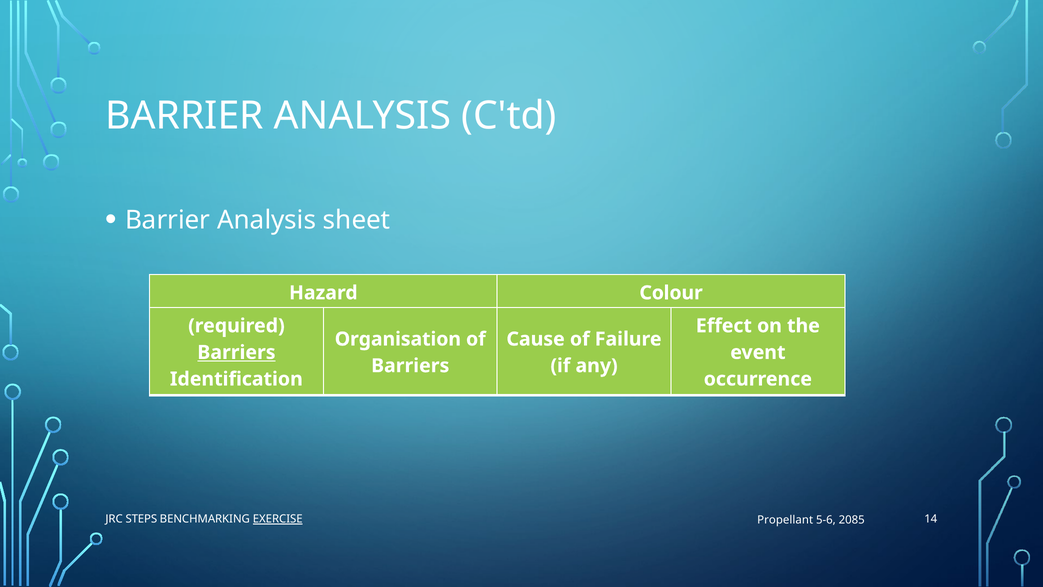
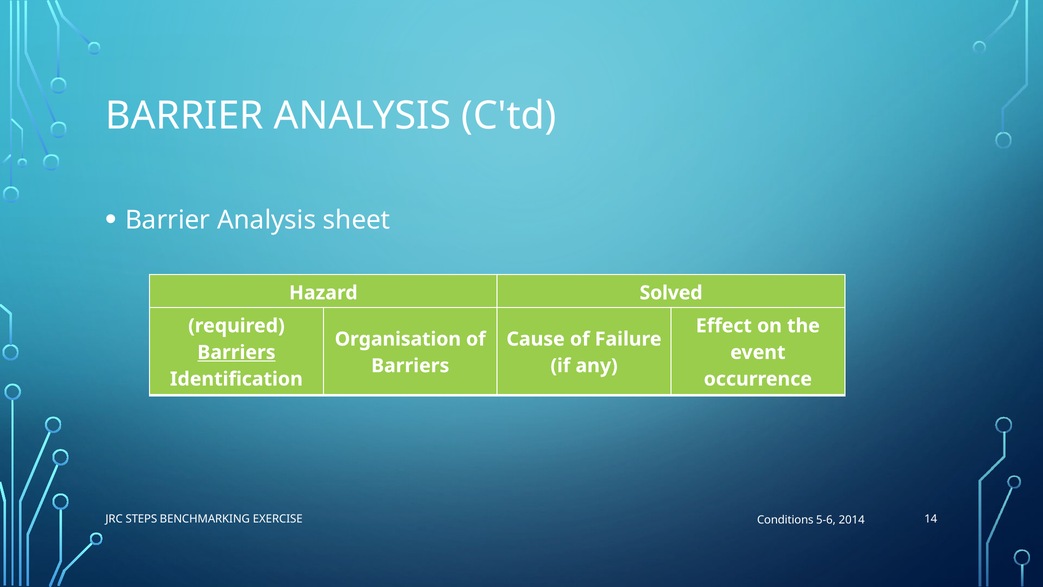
Colour: Colour -> Solved (671, 293)
EXERCISE underline: present -> none (278, 519)
Propellant: Propellant -> Conditions (785, 520)
2085: 2085 -> 2014 (852, 520)
